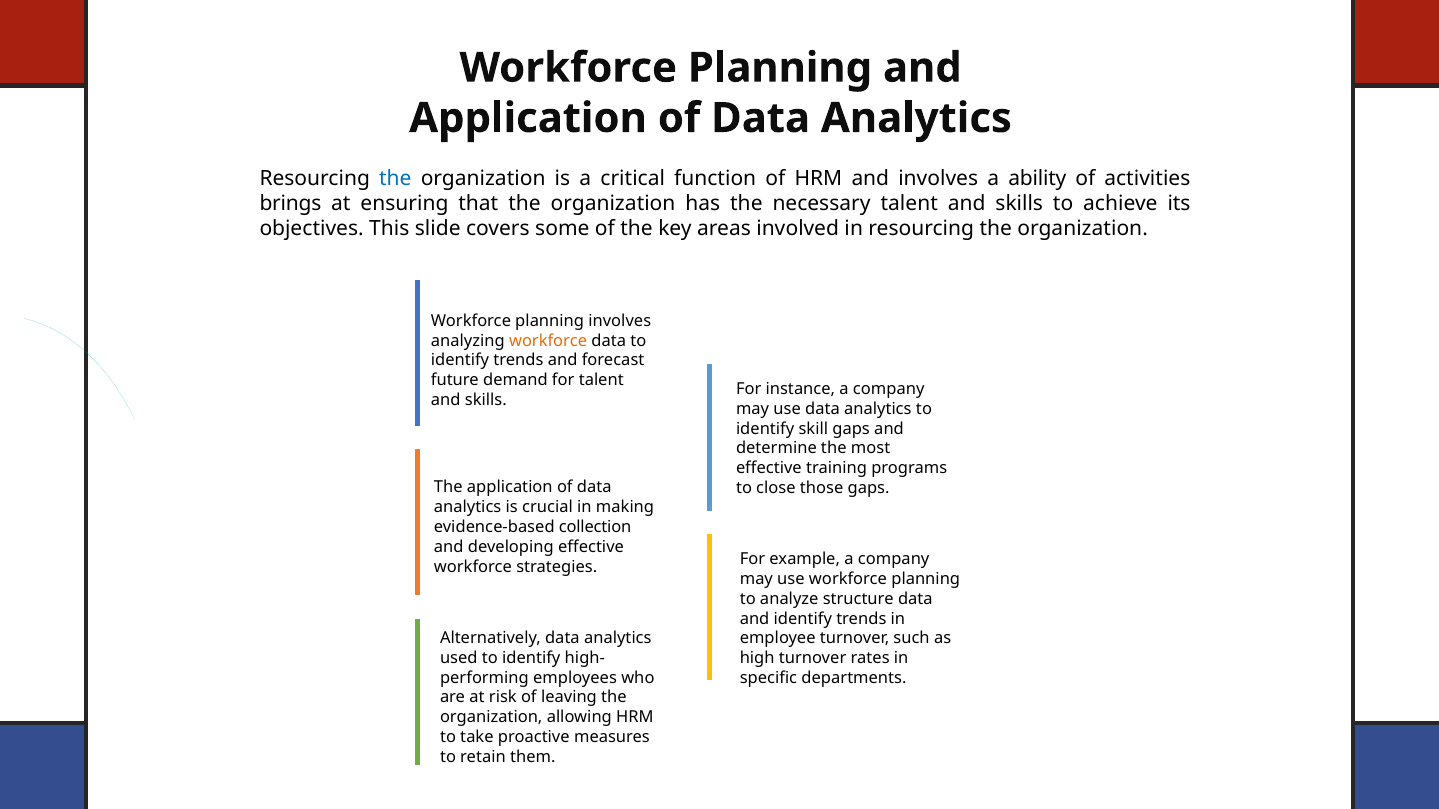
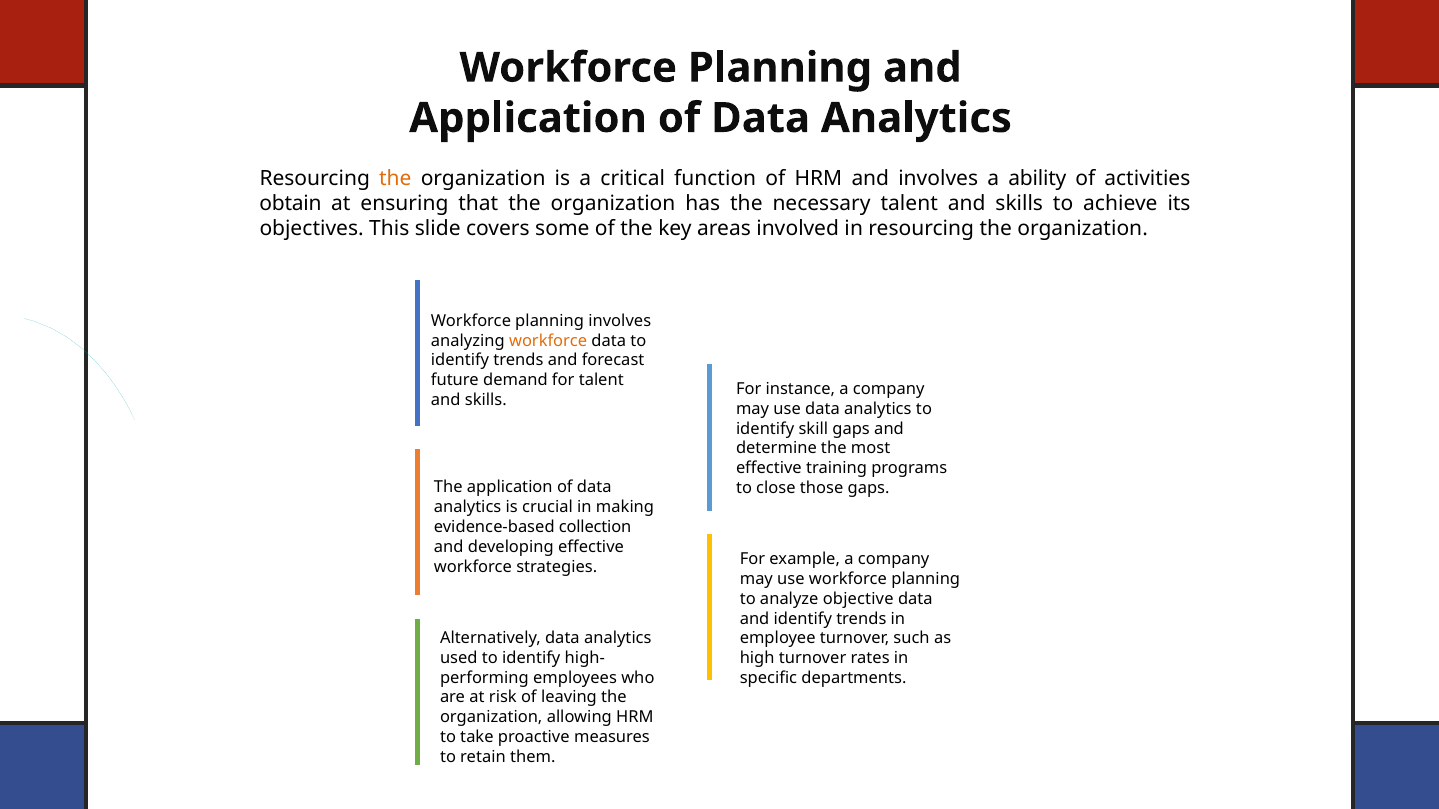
the colour: blue -> orange (395, 178)
brings: brings -> obtain (290, 203)
structure: structure -> objective (858, 599)
